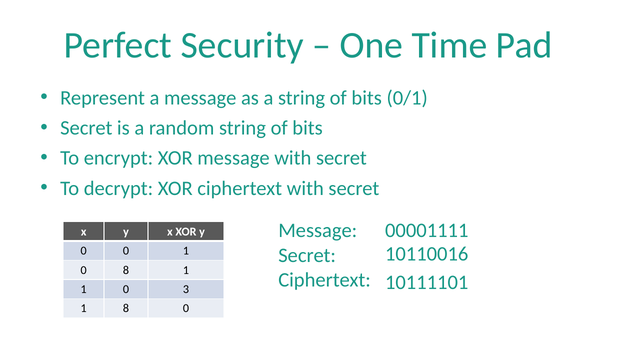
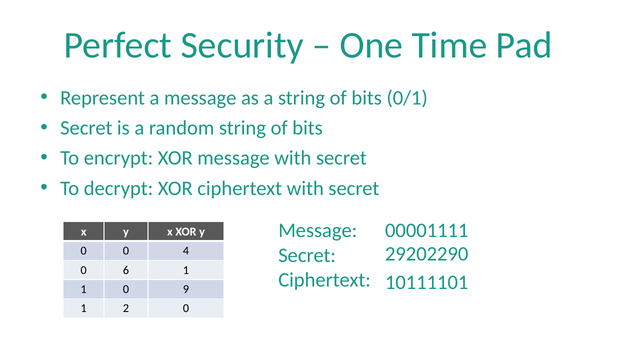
10110016: 10110016 -> 29202290 (427, 254)
0 1: 1 -> 4 (186, 251)
0 8: 8 -> 6 (126, 270)
3: 3 -> 9 (186, 289)
1 8: 8 -> 2 (126, 309)
